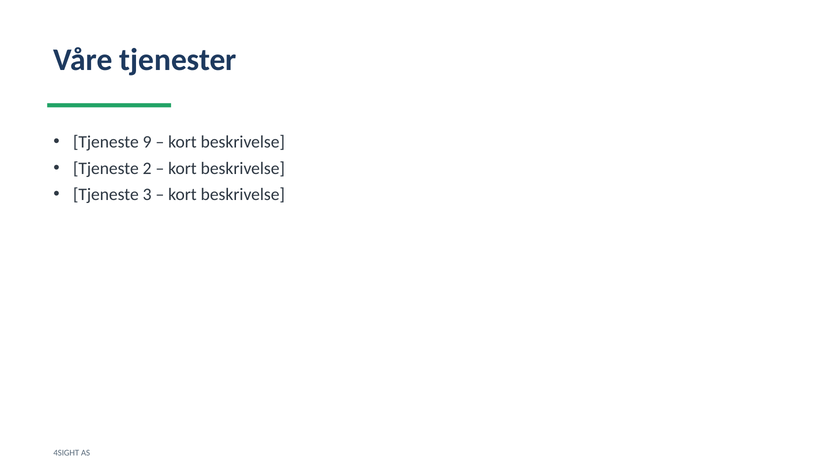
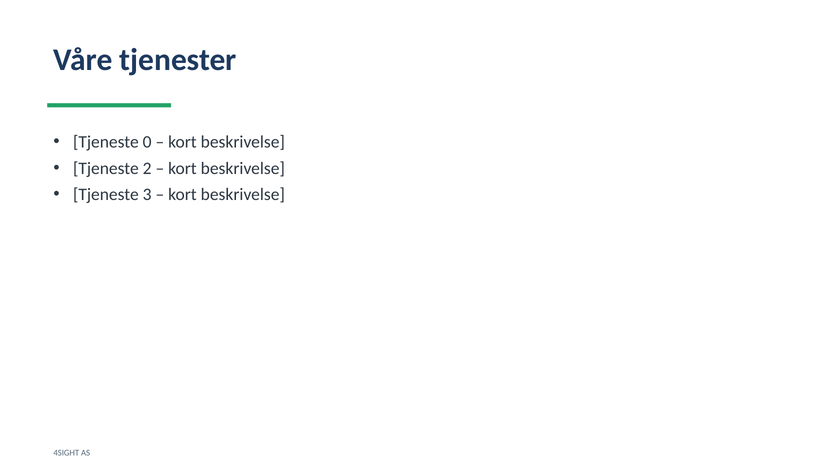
9: 9 -> 0 (147, 142)
